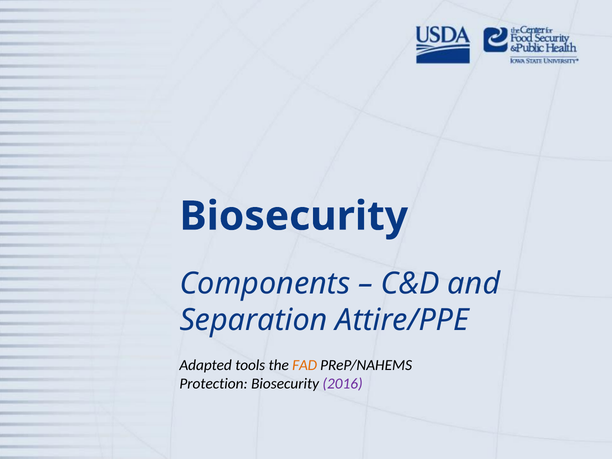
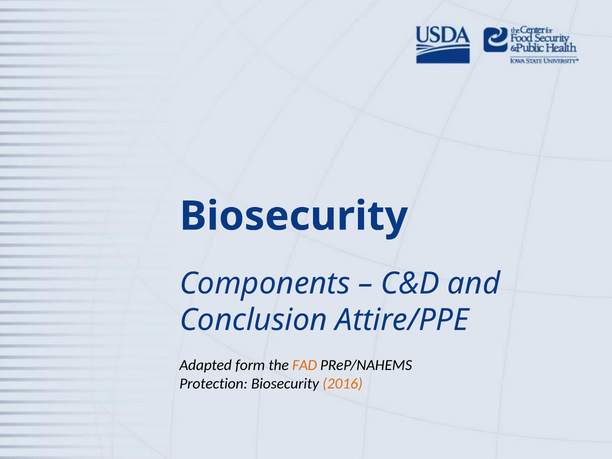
Separation: Separation -> Conclusion (254, 320)
tools: tools -> form (250, 365)
2016 colour: purple -> orange (343, 383)
